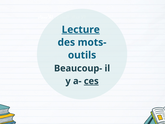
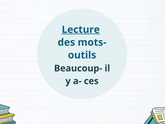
ces underline: present -> none (91, 81)
